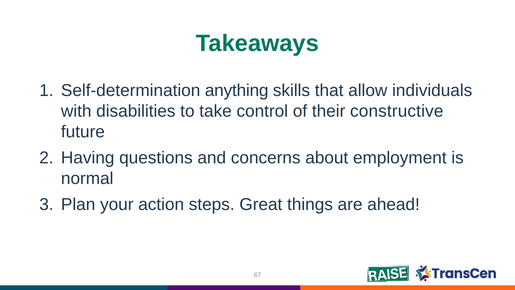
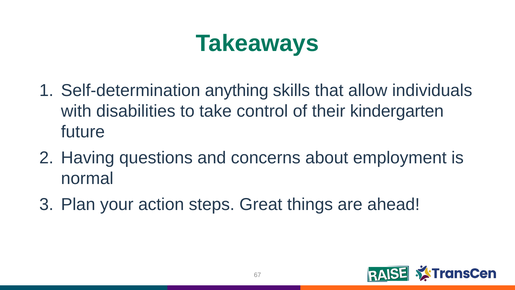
constructive: constructive -> kindergarten (397, 111)
